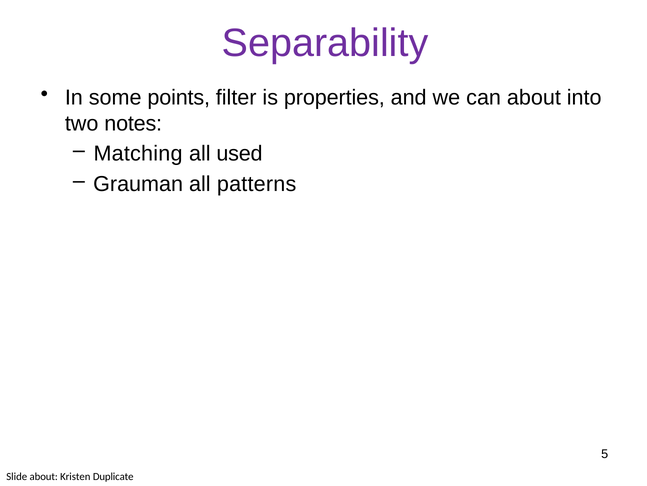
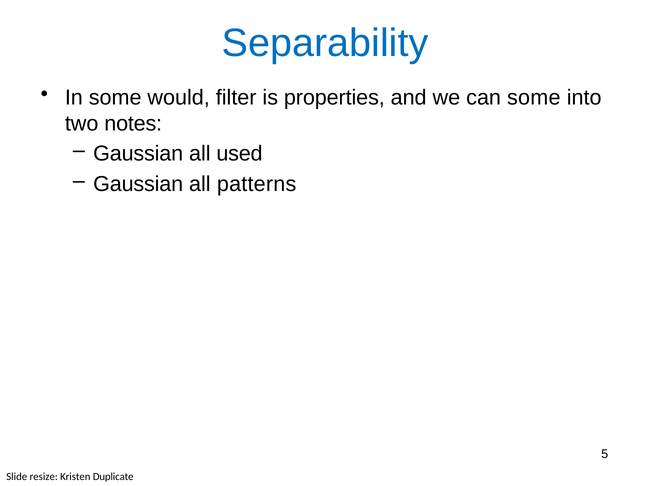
Separability colour: purple -> blue (325, 43)
points: points -> would (179, 98)
can about: about -> some (534, 98)
Matching: Matching -> Gaussian (138, 154)
Grauman: Grauman -> Gaussian (138, 184)
Slide about: about -> resize (44, 476)
